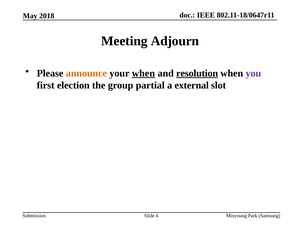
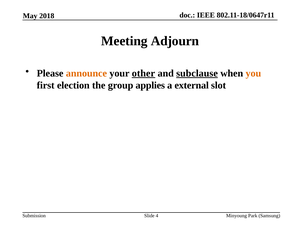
your when: when -> other (143, 73)
resolution: resolution -> subclause (197, 73)
you colour: purple -> orange (253, 73)
partial: partial -> applies (150, 85)
